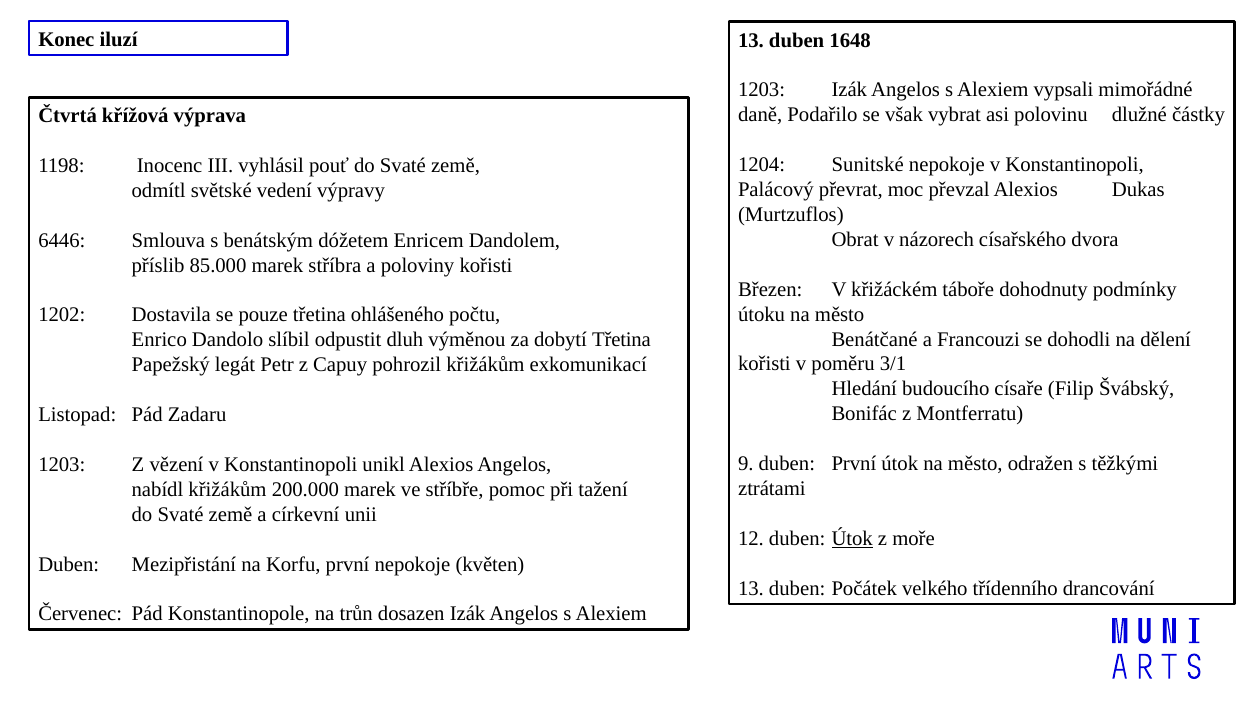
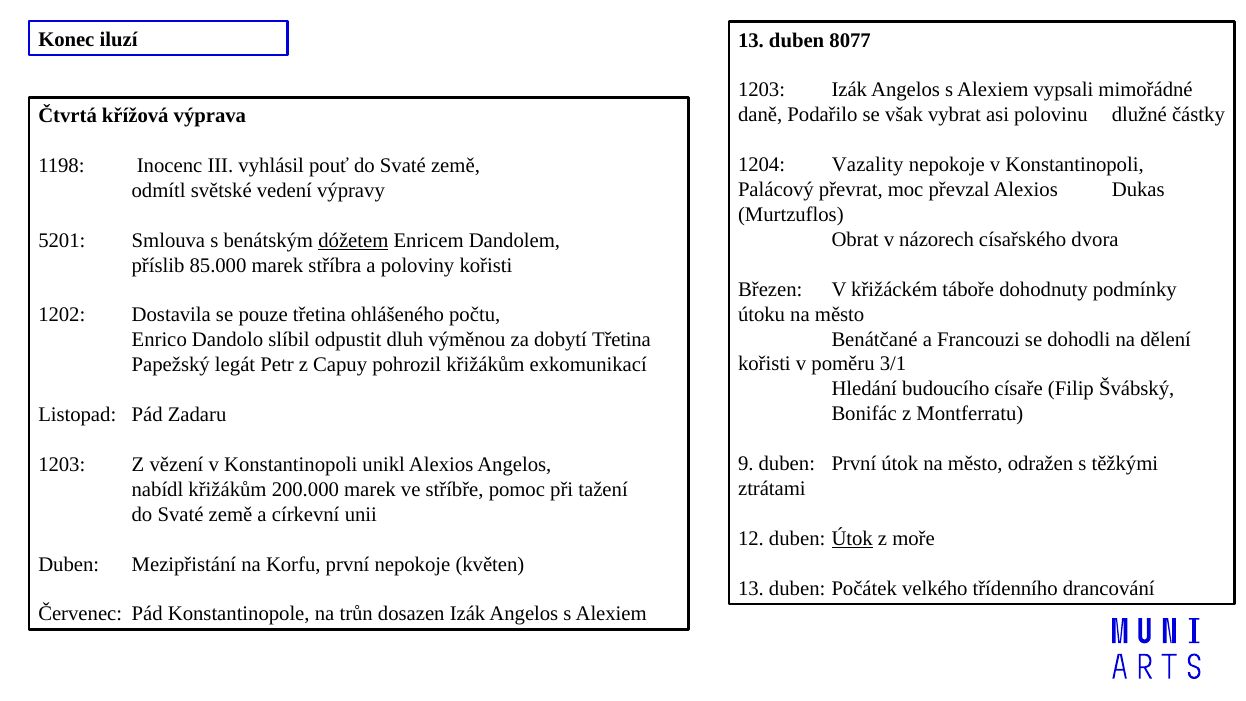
1648: 1648 -> 8077 (850, 40)
Sunitské: Sunitské -> Vazality (868, 165)
6446: 6446 -> 5201 (62, 240)
dóžetem underline: none -> present (353, 240)
